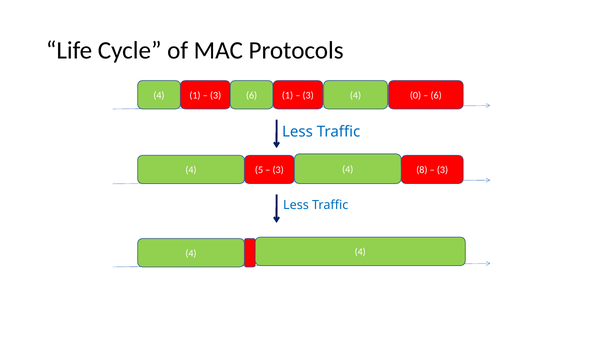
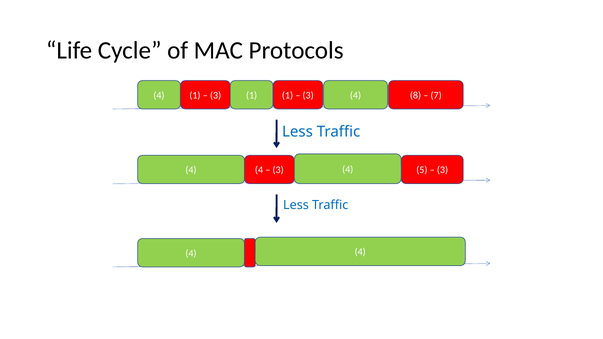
3 6: 6 -> 1 (252, 95)
0: 0 -> 8 (416, 95)
6: 6 -> 7 (436, 95)
5: 5 -> 4 (259, 170)
8: 8 -> 5 (422, 170)
